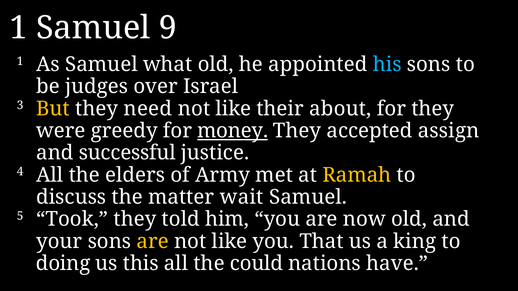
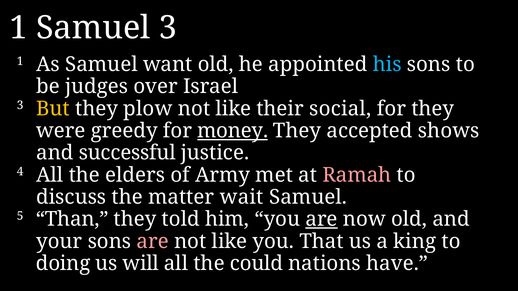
Samuel 9: 9 -> 3 (168, 28)
what: what -> want (168, 64)
need: need -> plow (148, 109)
about: about -> social (340, 109)
assign: assign -> shows (449, 131)
Ramah colour: yellow -> pink (357, 175)
Took: Took -> Than (72, 220)
are underline: none -> present (322, 220)
are colour: yellow -> pink (153, 242)
this: this -> will (141, 264)
